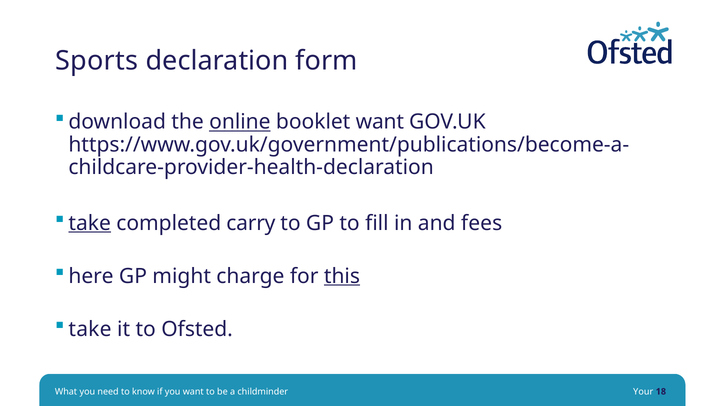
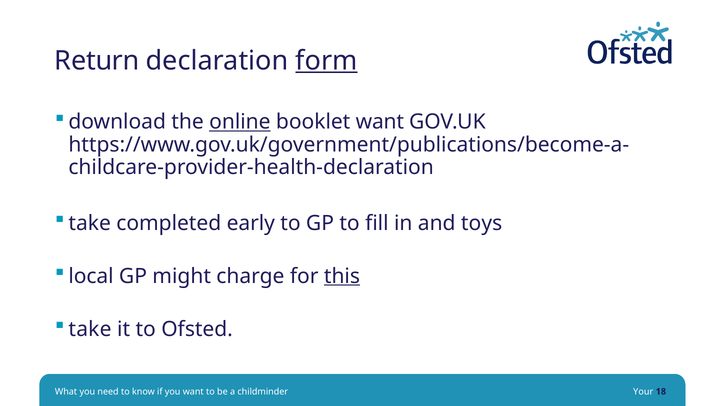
Sports: Sports -> Return (97, 61)
form underline: none -> present (326, 61)
take underline: present -> none (90, 223)
carry: carry -> early (251, 223)
fees: fees -> toys (482, 223)
here: here -> local (91, 276)
